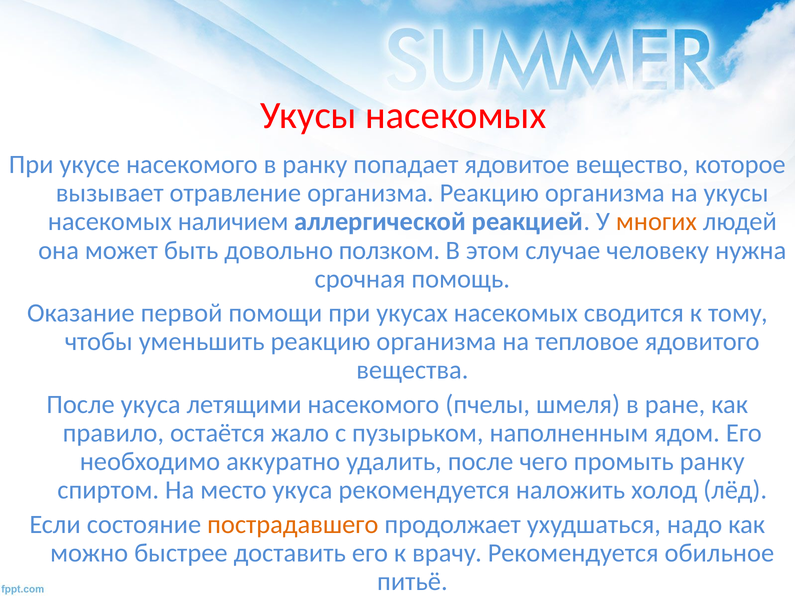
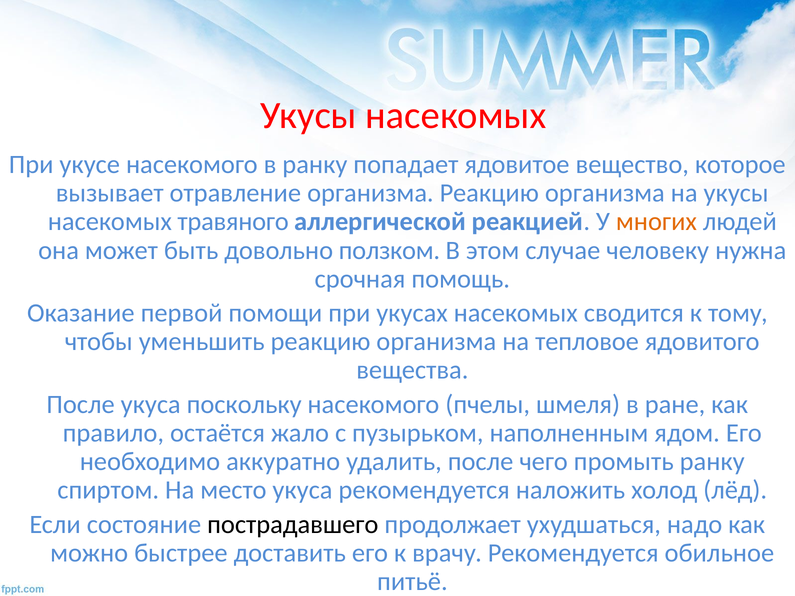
наличием: наличием -> травяного (233, 222)
летящими: летящими -> поскольку (244, 405)
пострадавшего colour: orange -> black (293, 525)
